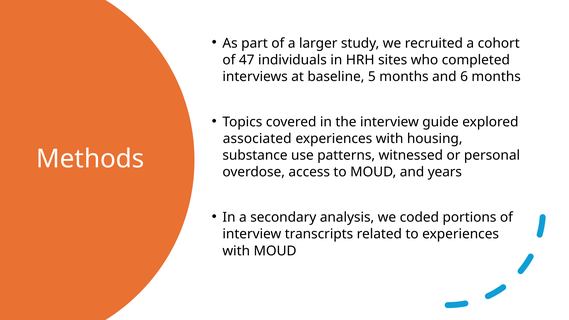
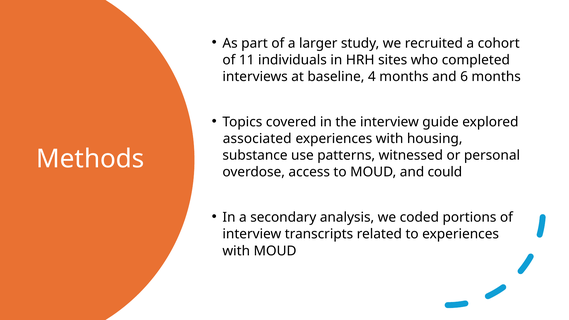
47: 47 -> 11 (247, 60)
5: 5 -> 4 (372, 77)
years: years -> could (445, 172)
